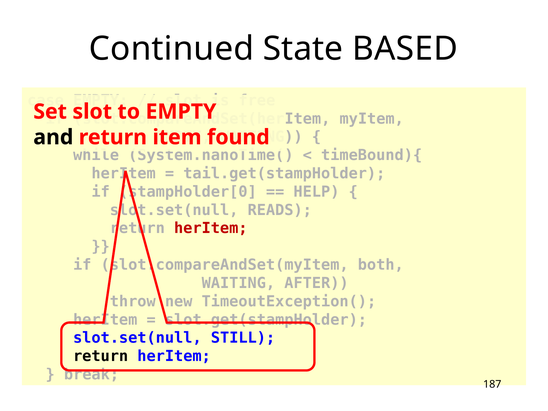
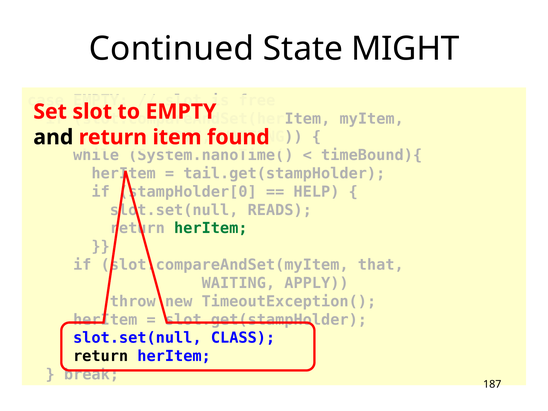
BASED: BASED -> MIGHT (405, 49)
herItem colour: red -> green (211, 228)
both: both -> that (381, 265)
AFTER: AFTER -> APPLY (316, 283)
STILL: STILL -> CLASS (243, 338)
